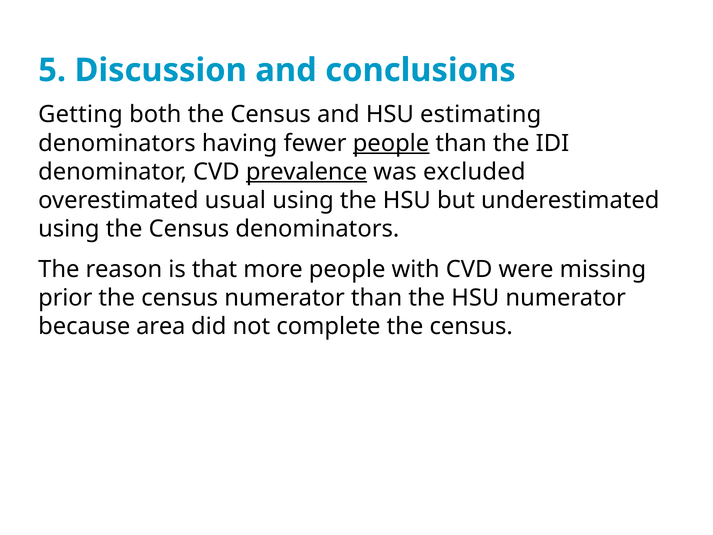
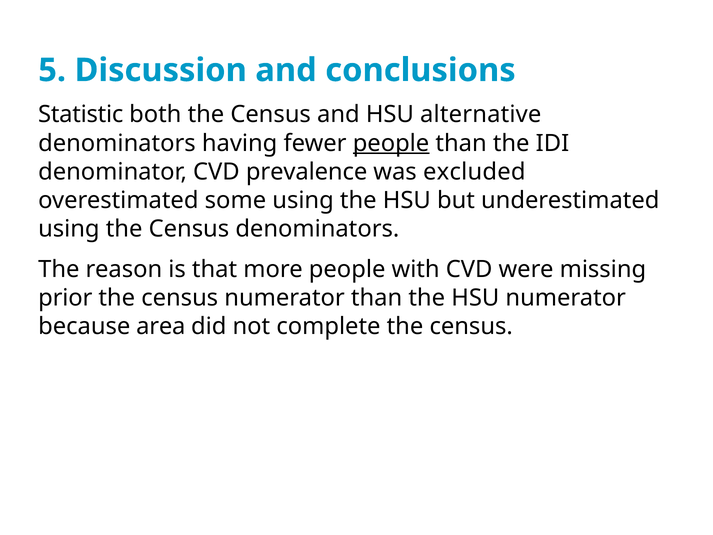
Getting: Getting -> Statistic (81, 115)
estimating: estimating -> alternative (481, 115)
prevalence underline: present -> none (307, 172)
usual: usual -> some (235, 200)
